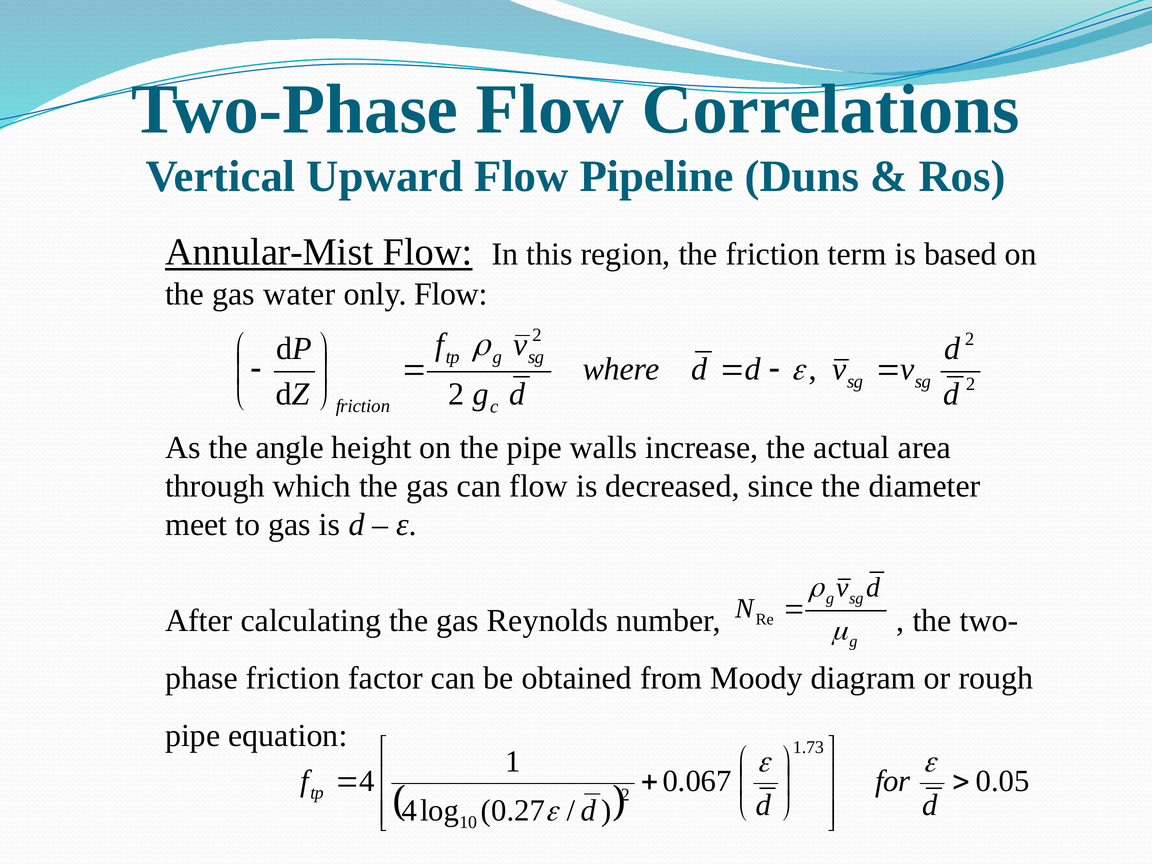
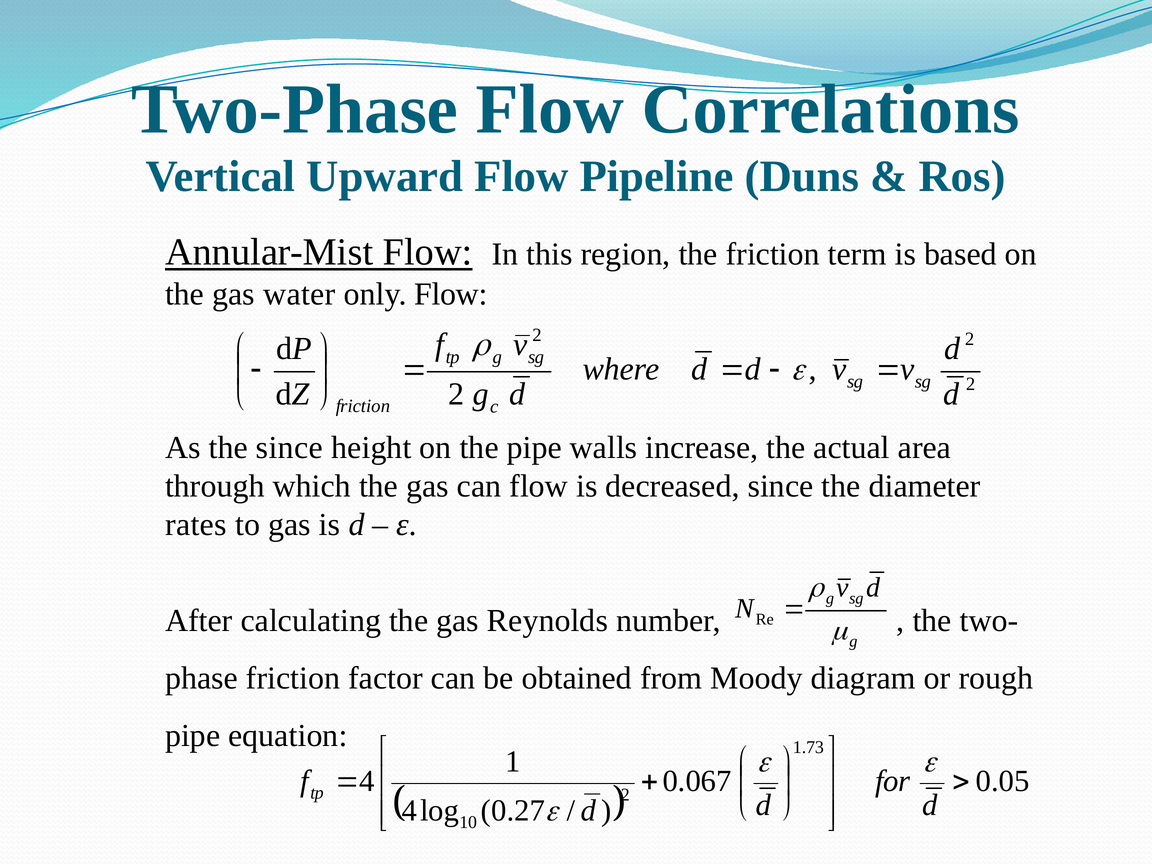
the angle: angle -> since (289, 448)
meet: meet -> rates (196, 525)
